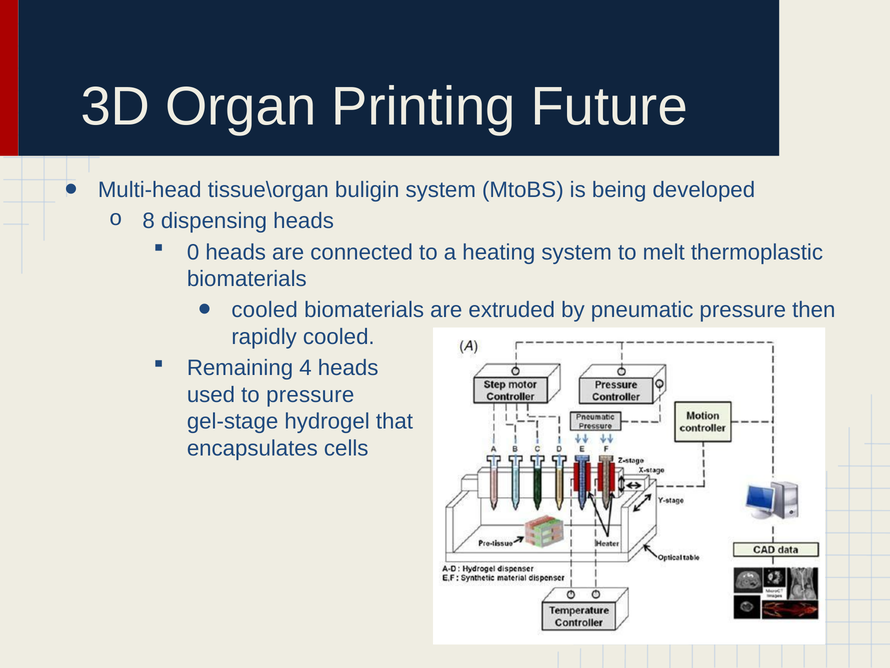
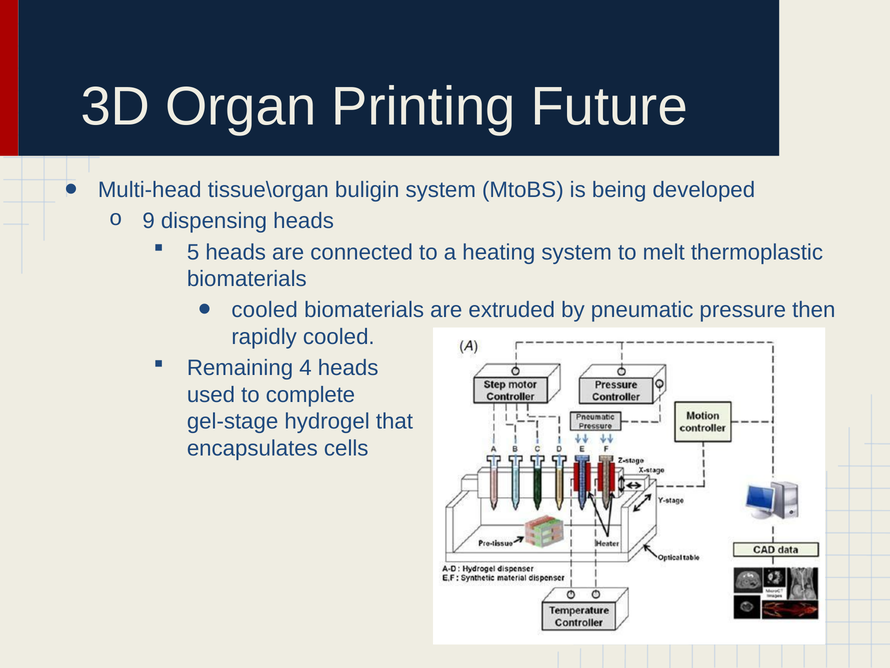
8: 8 -> 9 (149, 221)
0: 0 -> 5 (193, 252)
to pressure: pressure -> complete (310, 394)
